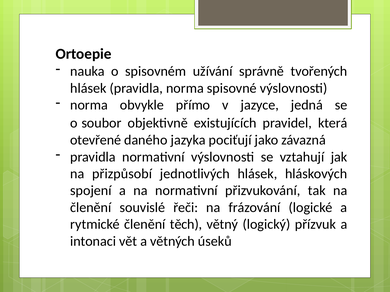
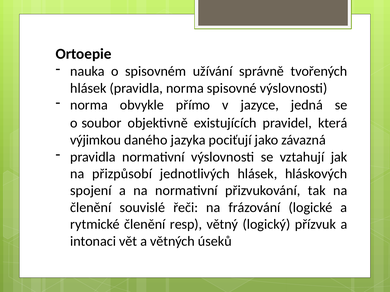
otevřené: otevřené -> výjimkou (96, 140)
těch: těch -> resp (186, 225)
